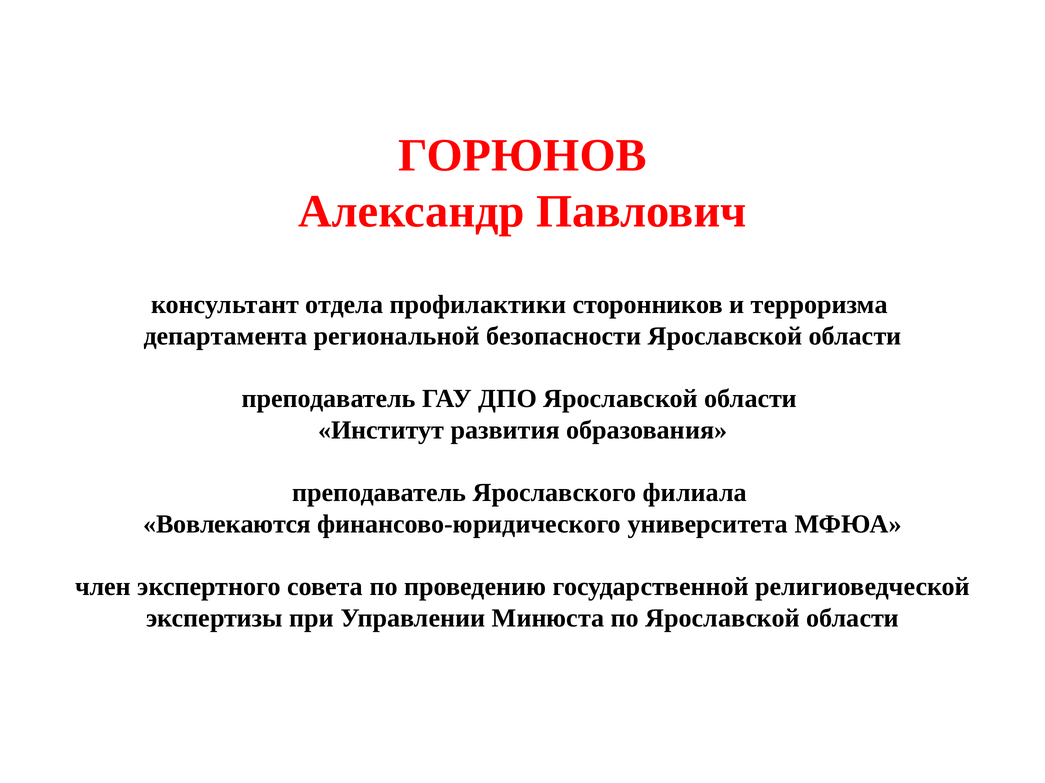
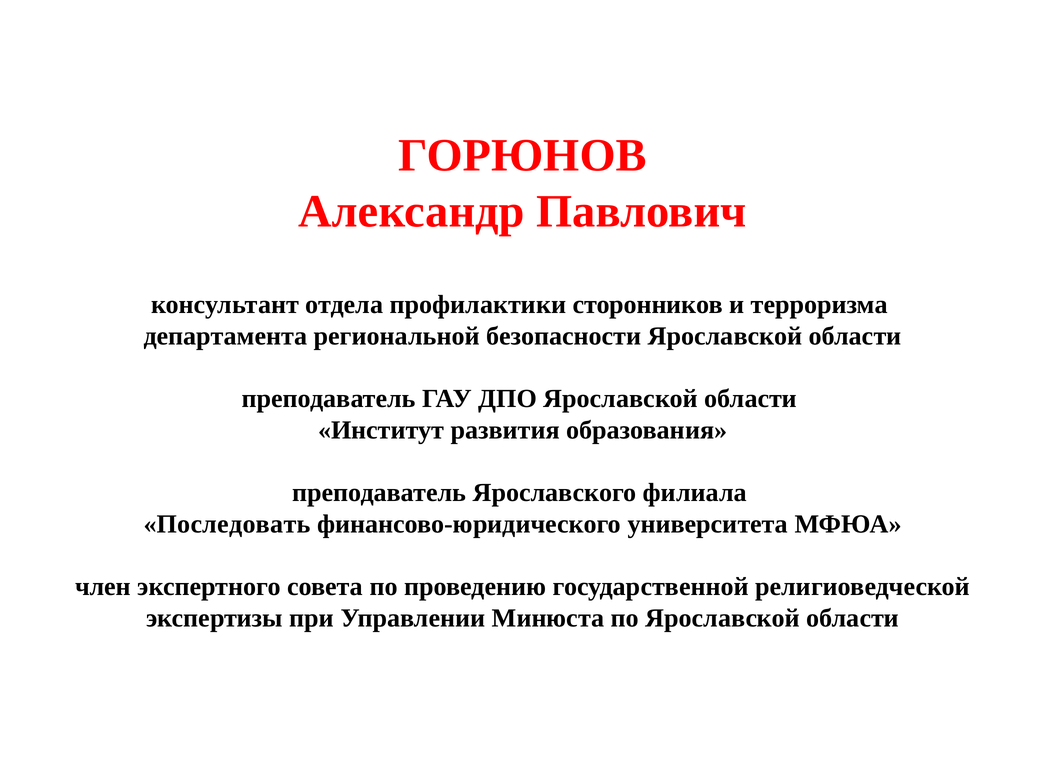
Вовлекаются: Вовлекаются -> Последовать (227, 525)
